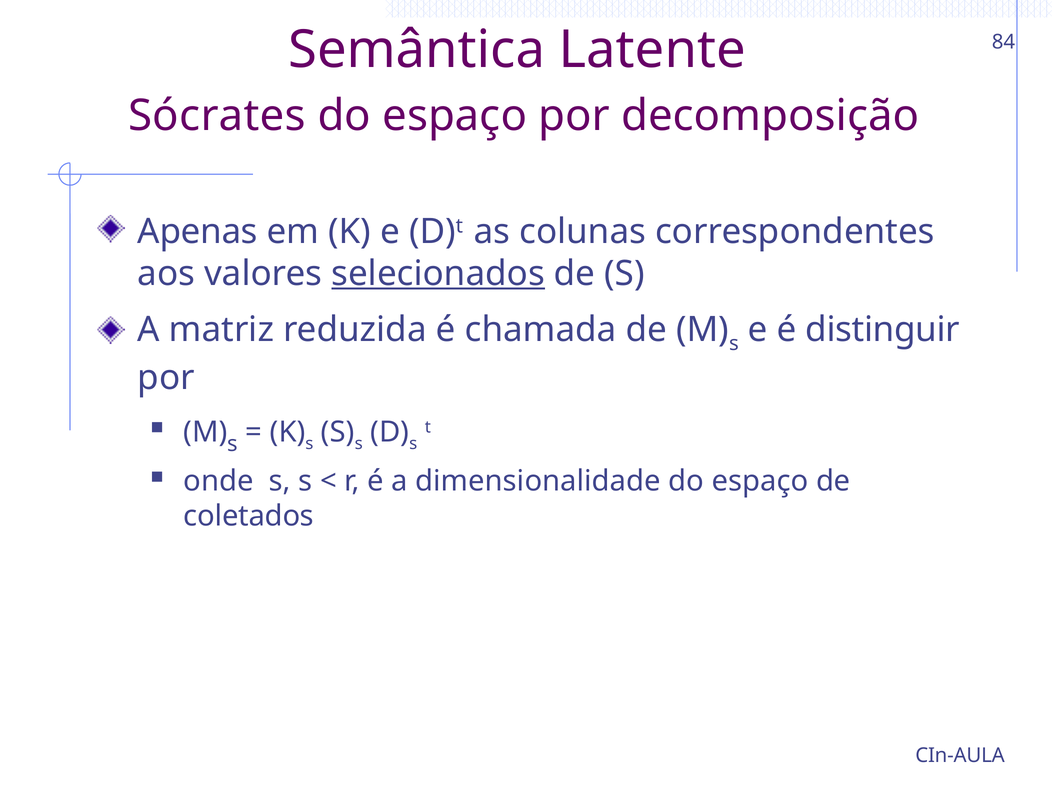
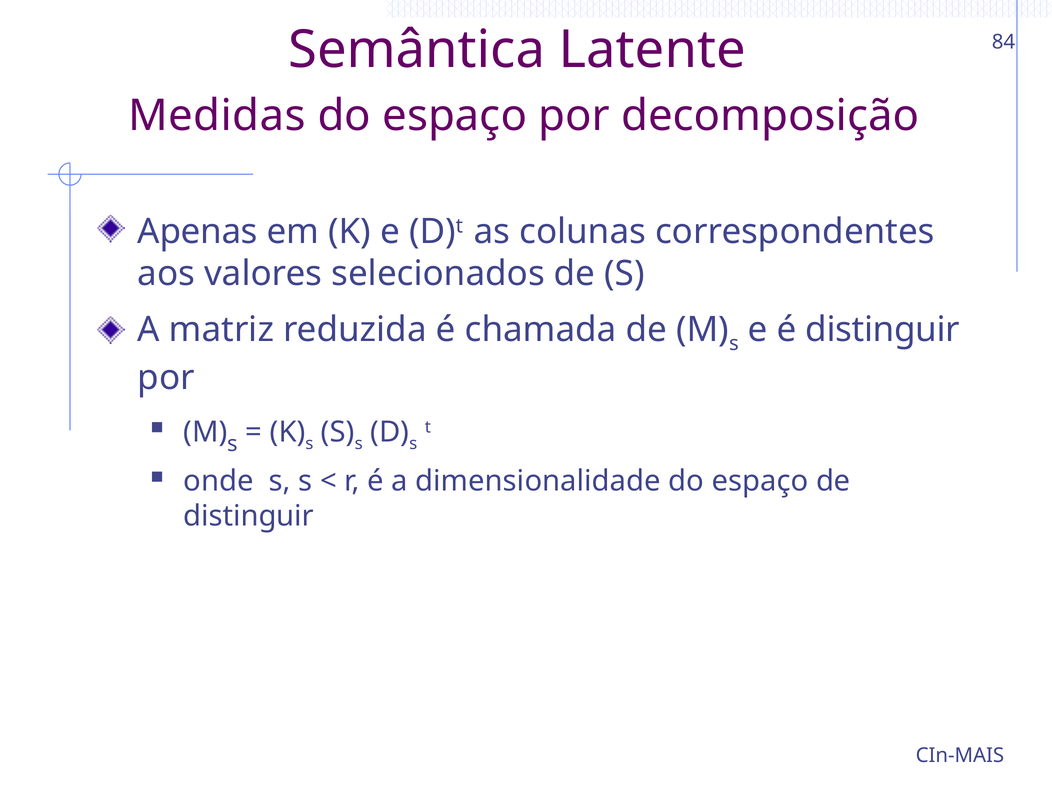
Sócrates: Sócrates -> Medidas (217, 116)
selecionados underline: present -> none (438, 274)
coletados: coletados -> distinguir (249, 516)
CIn-AULA: CIn-AULA -> CIn-MAIS (960, 755)
